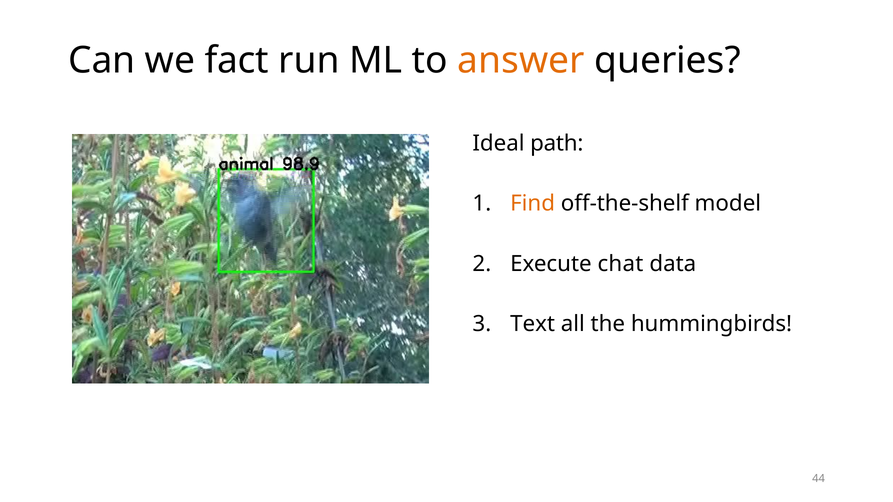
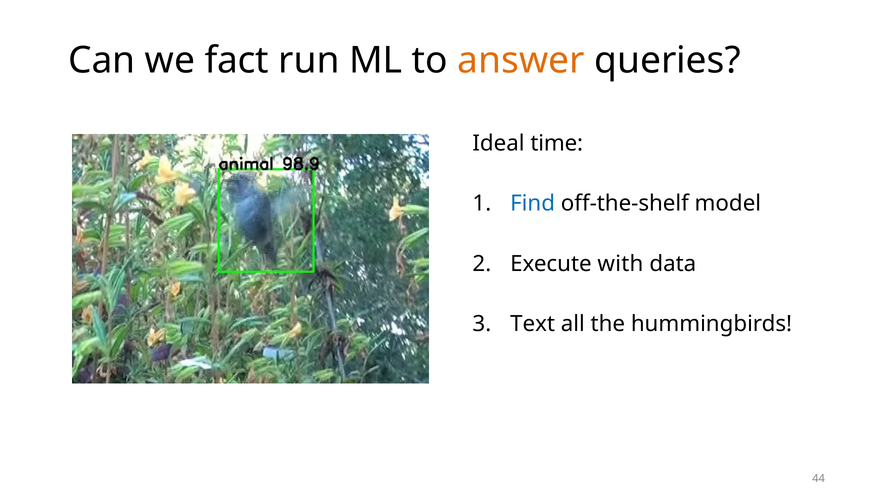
path: path -> time (557, 143)
Find colour: orange -> blue (533, 204)
chat: chat -> with (620, 264)
